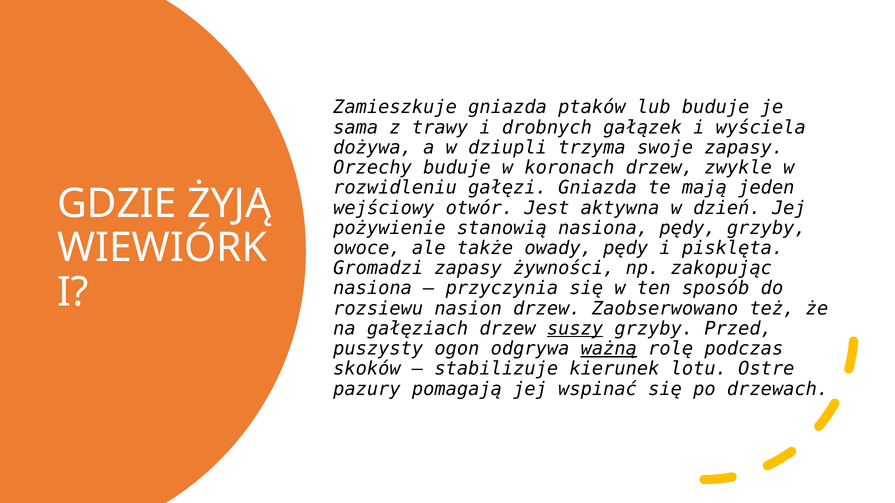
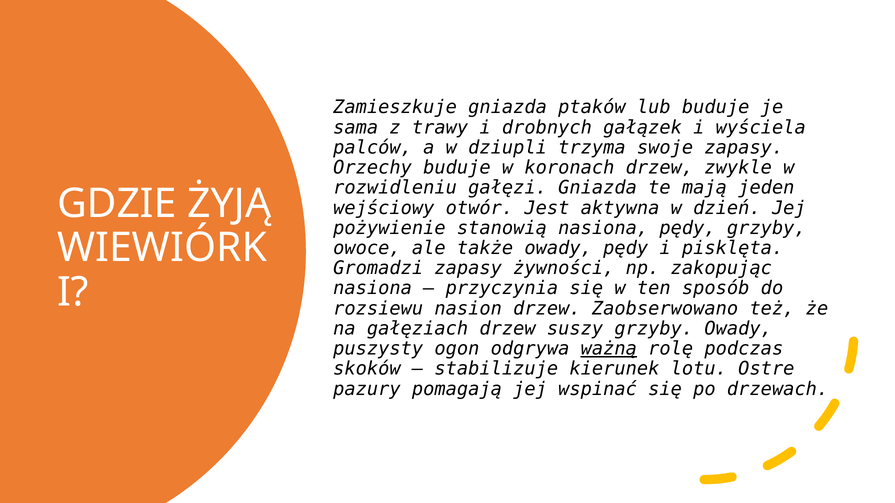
dożywa: dożywa -> palców (373, 148)
suszy underline: present -> none (575, 329)
grzyby Przed: Przed -> Owady (738, 329)
